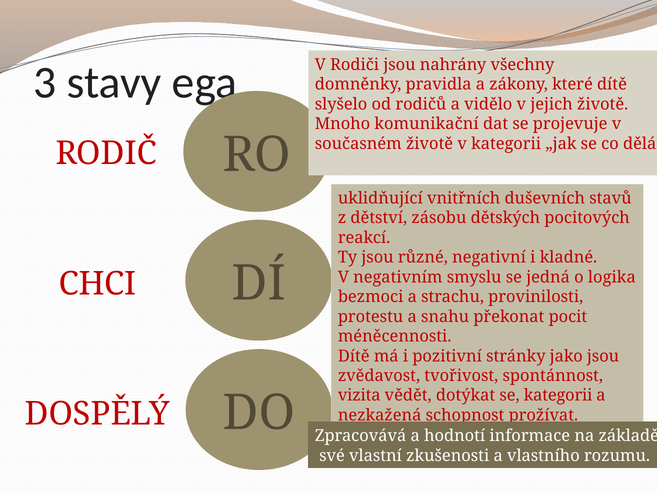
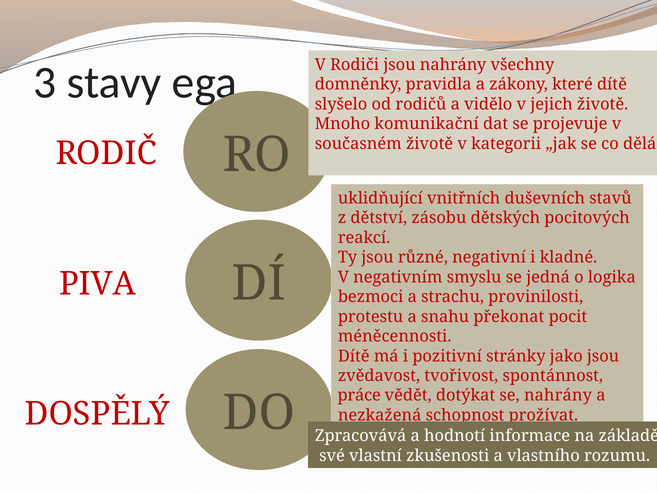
CHCI: CHCI -> PIVA (97, 284)
vizita: vizita -> práce (359, 395)
se kategorii: kategorii -> nahrány (558, 395)
